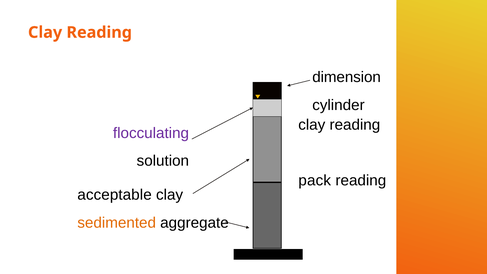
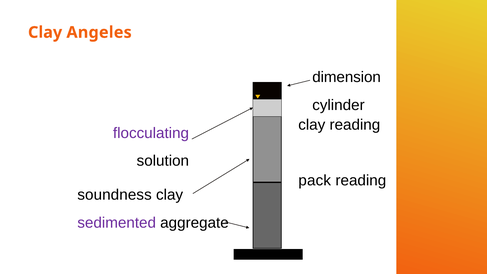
Reading: Reading -> Angeles (99, 32)
acceptable: acceptable -> soundness (115, 195)
sedimented colour: orange -> purple (117, 223)
